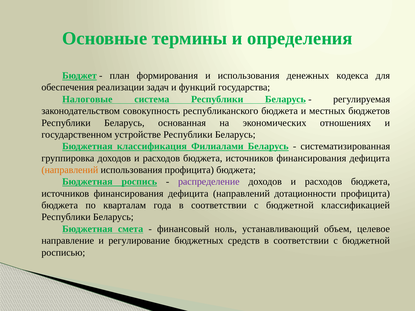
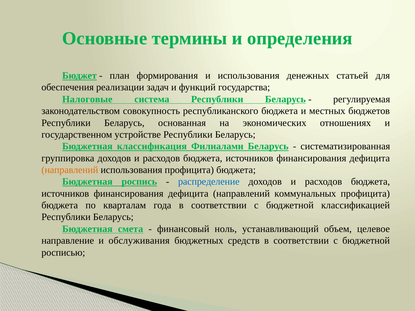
кодекса: кодекса -> статьей (352, 76)
распределение colour: purple -> blue (209, 182)
дотационности: дотационности -> коммунальных (305, 194)
регулирование: регулирование -> обслуживания (139, 241)
